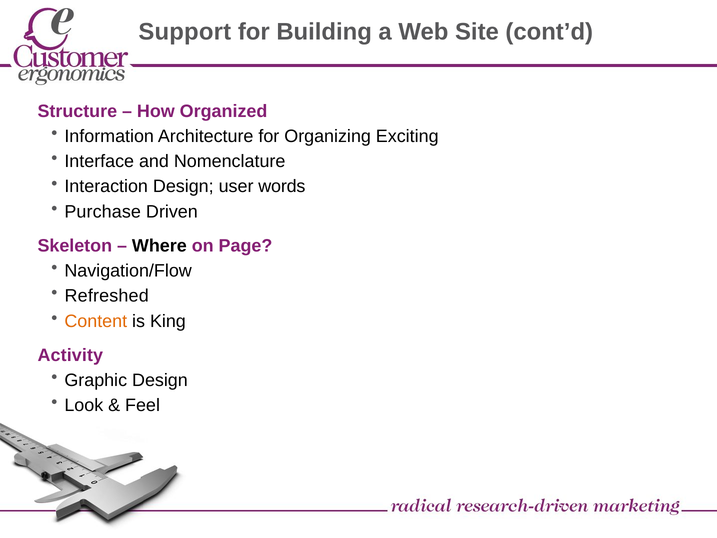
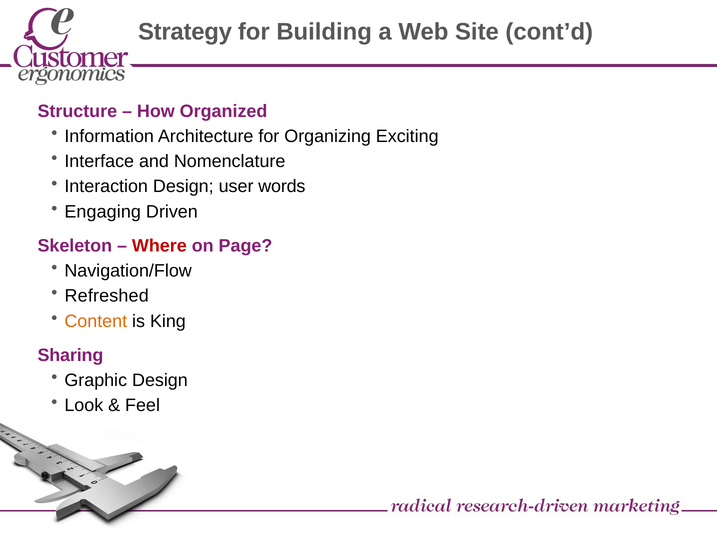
Support: Support -> Strategy (185, 32)
Purchase: Purchase -> Engaging (103, 212)
Where colour: black -> red (159, 246)
Activity: Activity -> Sharing (70, 355)
